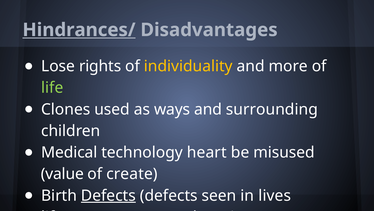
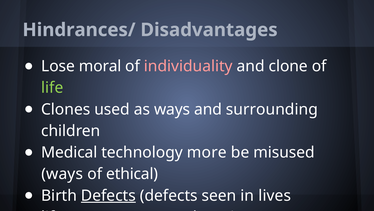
Hindrances/ underline: present -> none (79, 30)
rights: rights -> moral (100, 66)
individuality colour: yellow -> pink (188, 66)
more: more -> clone (288, 66)
heart: heart -> more (207, 152)
value: value -> ways (62, 174)
create: create -> ethical (132, 174)
